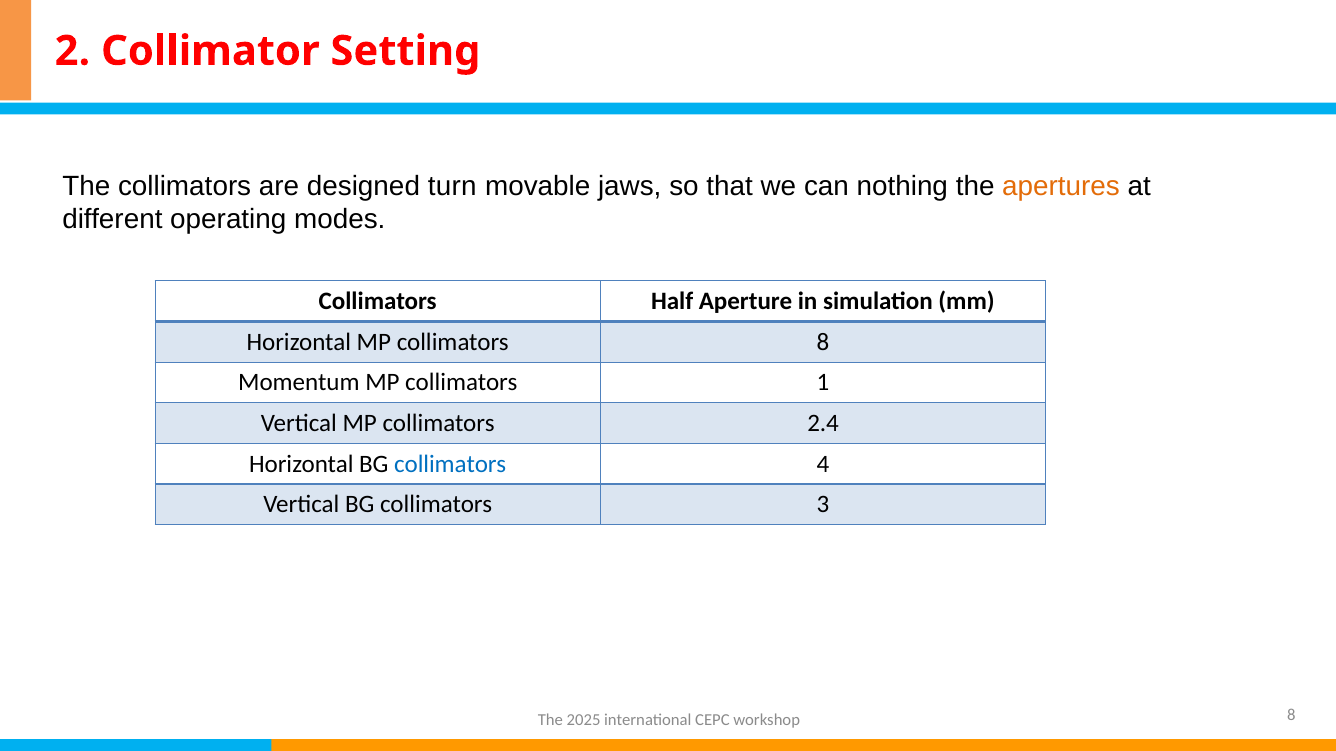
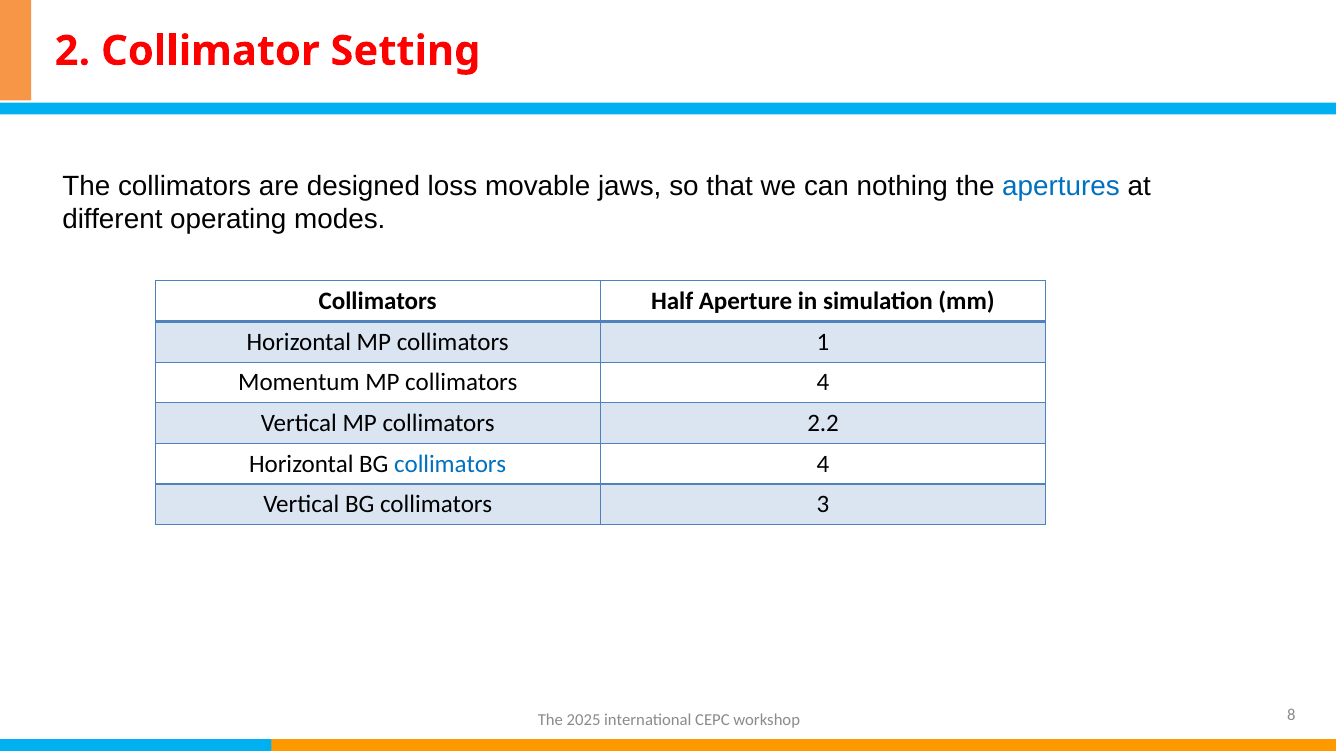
turn: turn -> loss (452, 186)
apertures colour: orange -> blue (1061, 186)
collimators 8: 8 -> 1 (823, 342)
MP collimators 1: 1 -> 4 (823, 383)
2.4: 2.4 -> 2.2 (823, 424)
